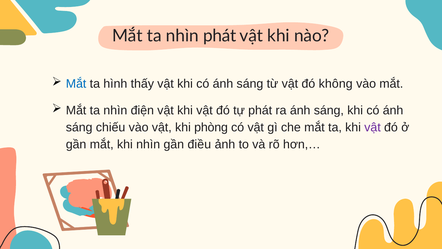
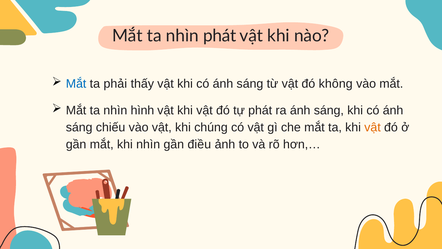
hình: hình -> phải (115, 84)
điện: điện -> hình (142, 110)
phòng: phòng -> chúng (211, 127)
vật colour: purple -> orange (373, 127)
